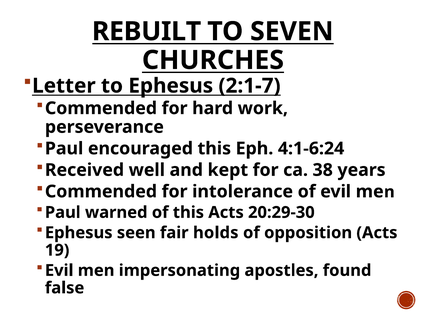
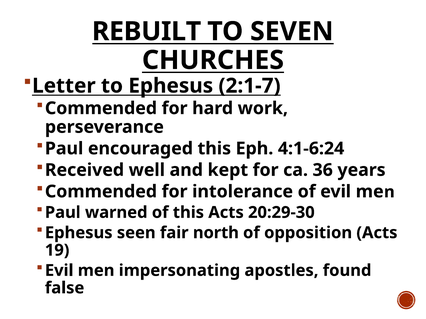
38: 38 -> 36 (323, 170)
holds: holds -> north (216, 233)
